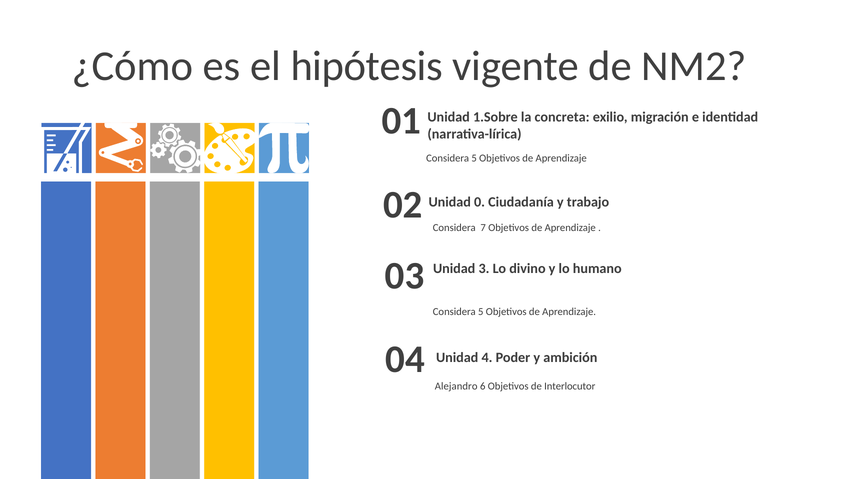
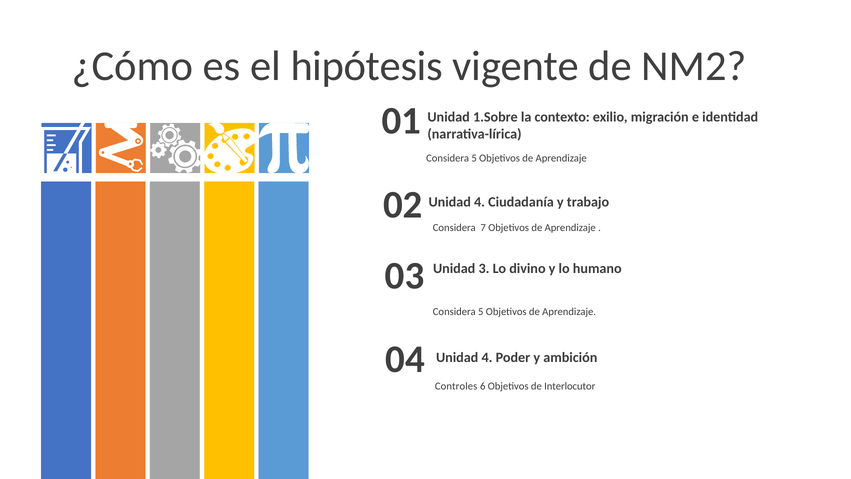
concreta: concreta -> contexto (562, 117)
0: 0 -> 4 (480, 202)
Alejandro: Alejandro -> Controles (456, 386)
